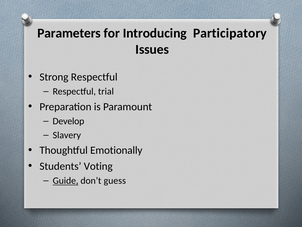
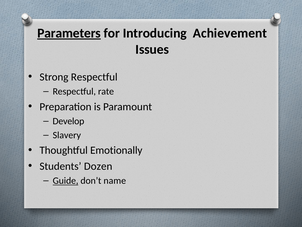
Parameters underline: none -> present (69, 33)
Participatory: Participatory -> Achievement (230, 33)
trial: trial -> rate (106, 91)
Voting: Voting -> Dozen (98, 166)
guess: guess -> name (115, 180)
